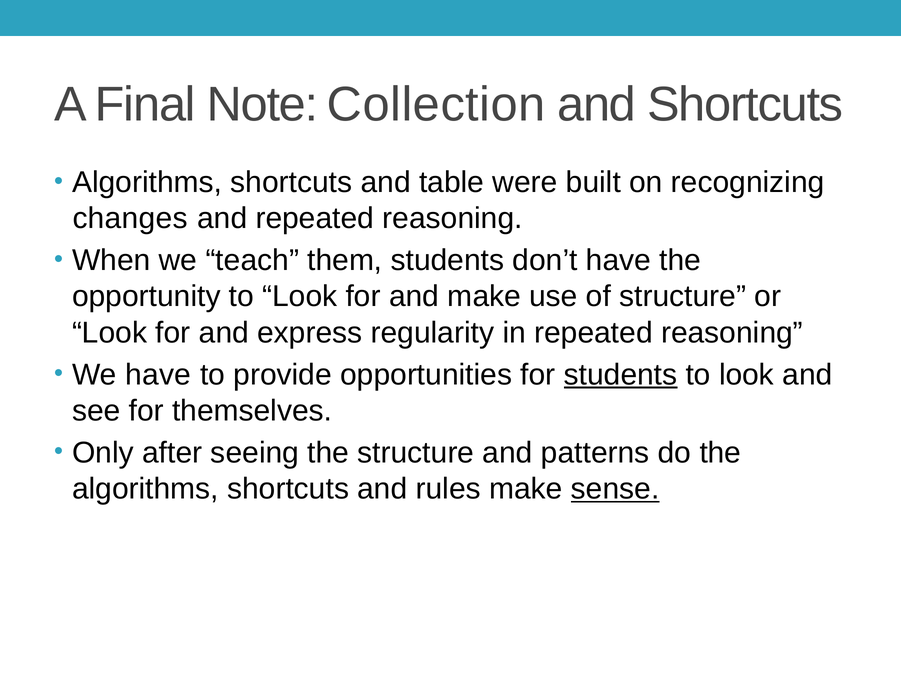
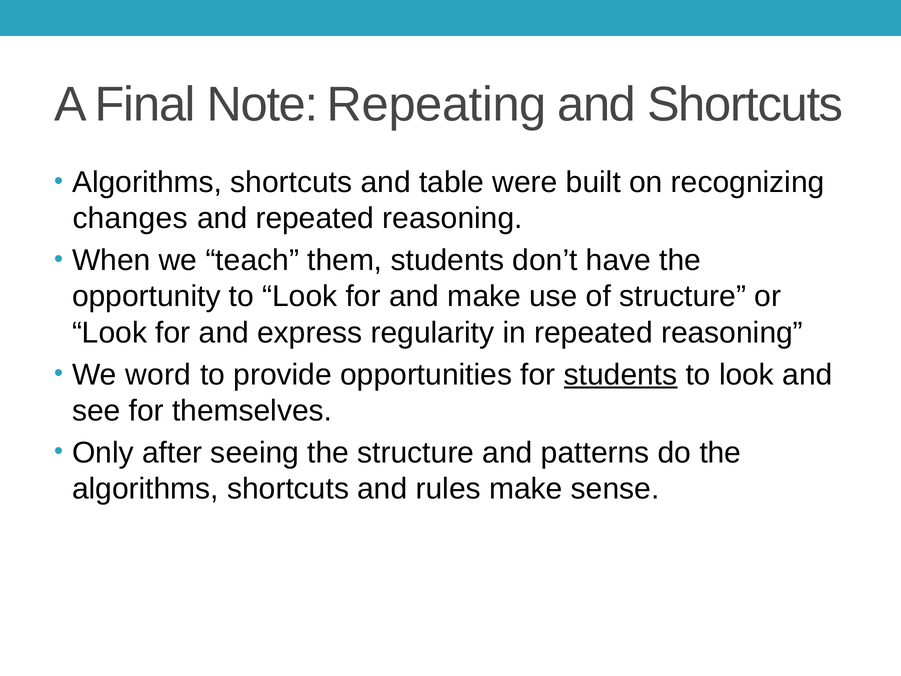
Collection: Collection -> Repeating (437, 105)
We have: have -> word (158, 375)
sense underline: present -> none (615, 489)
